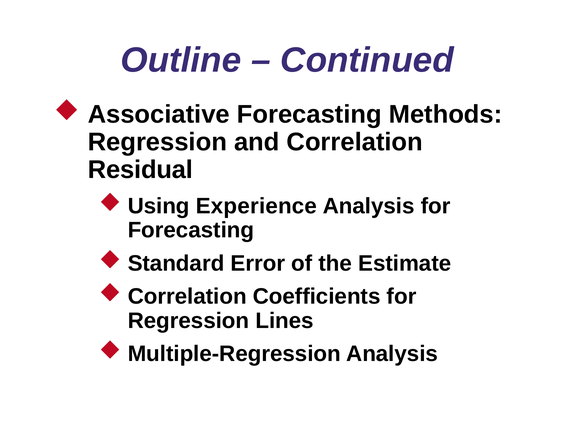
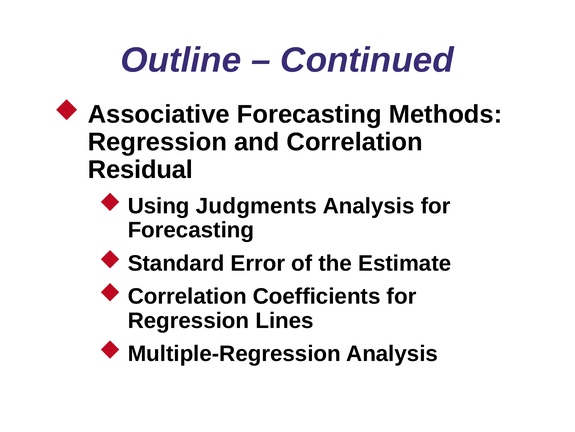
Experience: Experience -> Judgments (256, 206)
